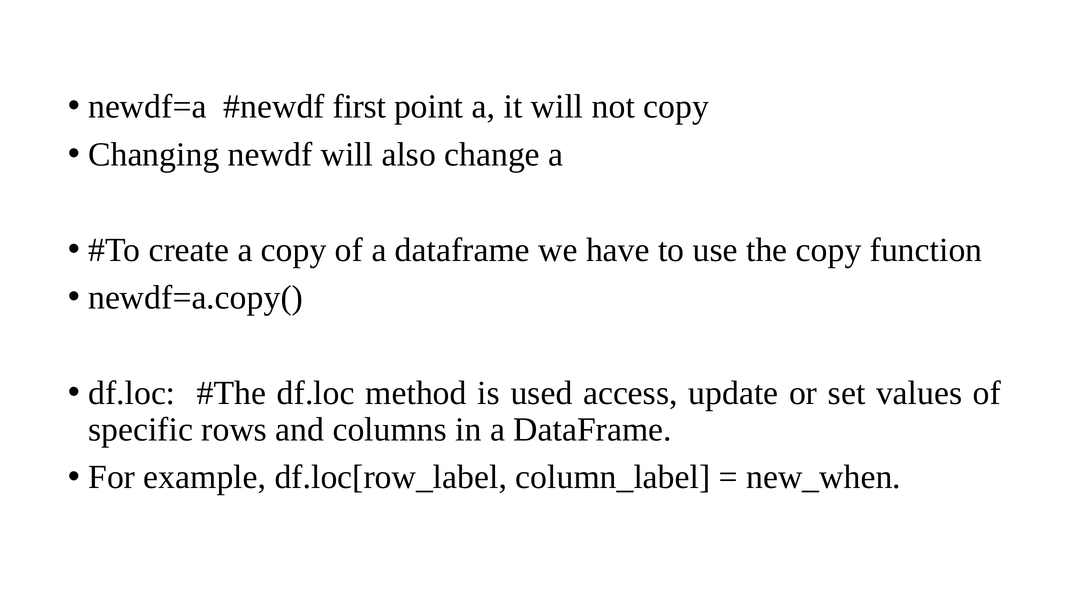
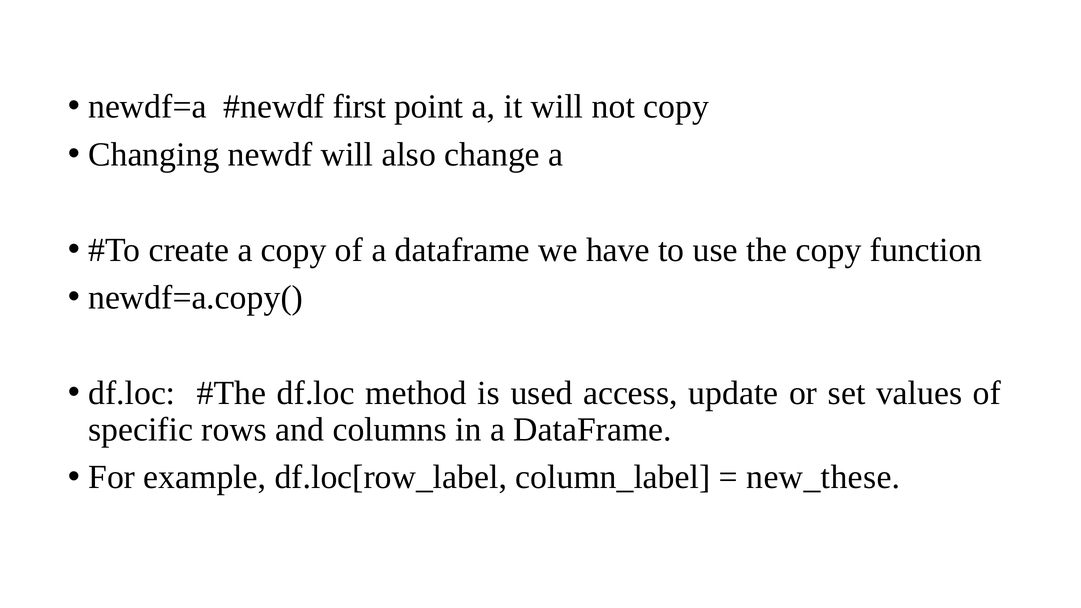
new_when: new_when -> new_these (823, 477)
